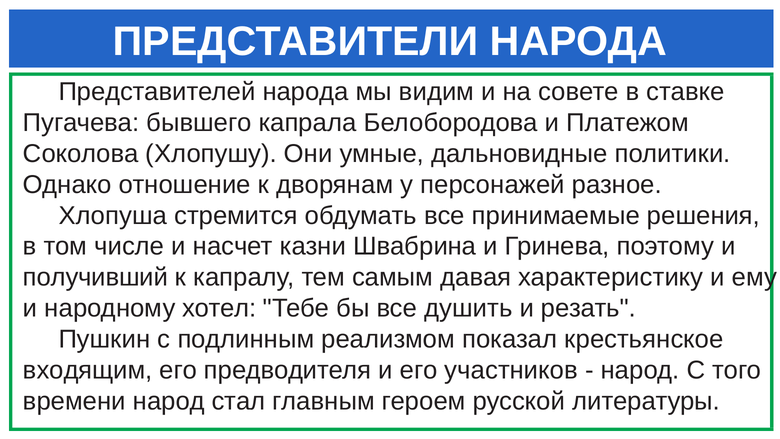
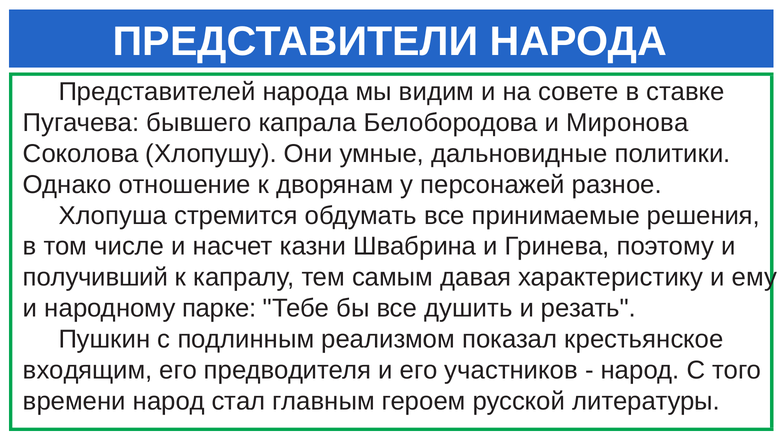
Платежом: Платежом -> Миронова (627, 123)
хотел: хотел -> парке (219, 308)
